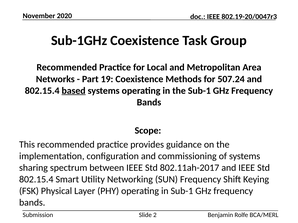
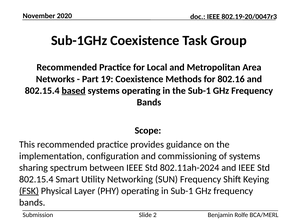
507.24: 507.24 -> 802.16 (231, 79)
802.11ah-2017: 802.11ah-2017 -> 802.11ah-2024 (190, 168)
FSK underline: none -> present (29, 191)
